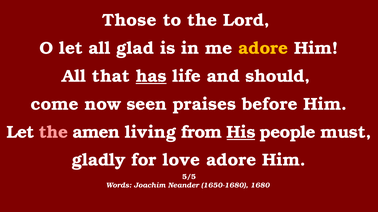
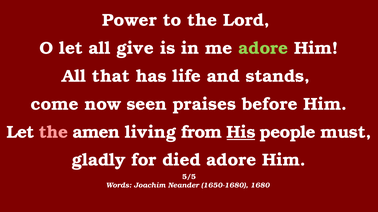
Those: Those -> Power (129, 20)
glad: glad -> give (135, 48)
adore colour: yellow -> light green (263, 48)
has underline: present -> none (151, 76)
should: should -> stands (278, 76)
love: love -> died (181, 160)
